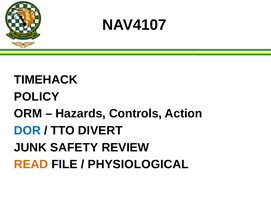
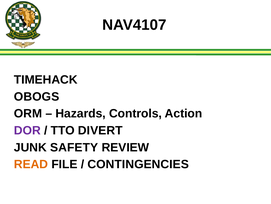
POLICY: POLICY -> OBOGS (37, 96)
DOR colour: blue -> purple (27, 130)
PHYSIOLOGICAL: PHYSIOLOGICAL -> CONTINGENCIES (138, 164)
